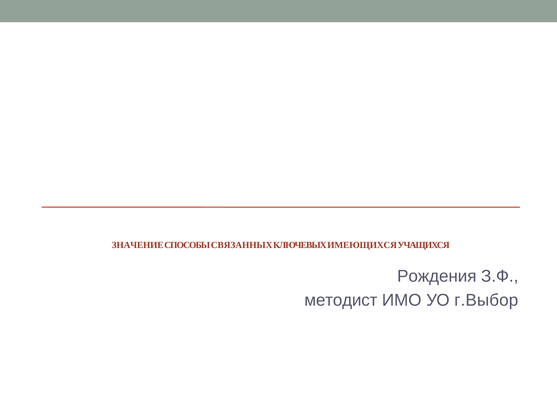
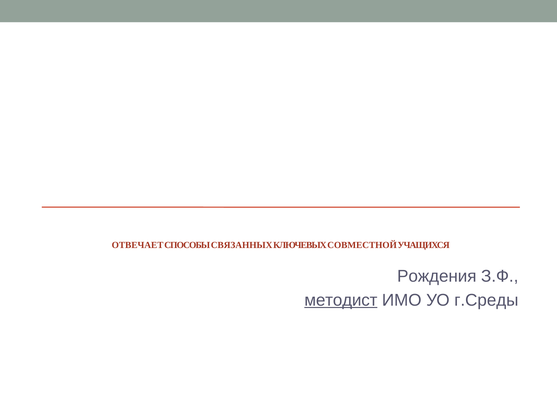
ЗНАЧЕНИЕ: ЗНАЧЕНИЕ -> ОТВЕЧАЕТ (138, 245)
ИМЕЮЩИХСЯ: ИМЕЮЩИХСЯ -> СОВМЕСТНОЙ (362, 245)
методист underline: none -> present (341, 300)
г.Выбор: г.Выбор -> г.Среды (486, 300)
